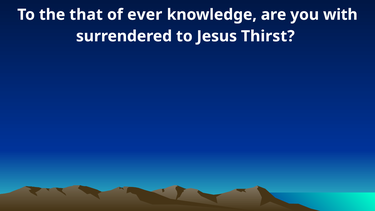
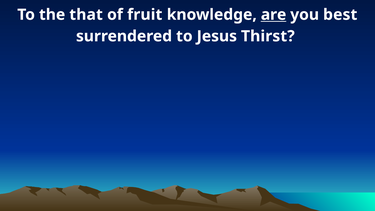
ever: ever -> fruit (145, 15)
are underline: none -> present (274, 15)
with: with -> best (340, 15)
